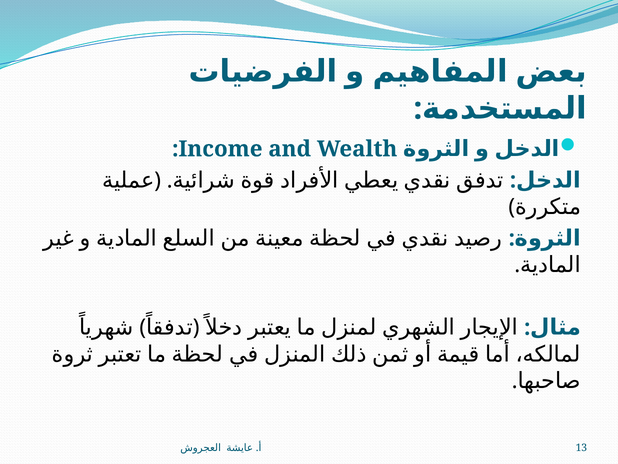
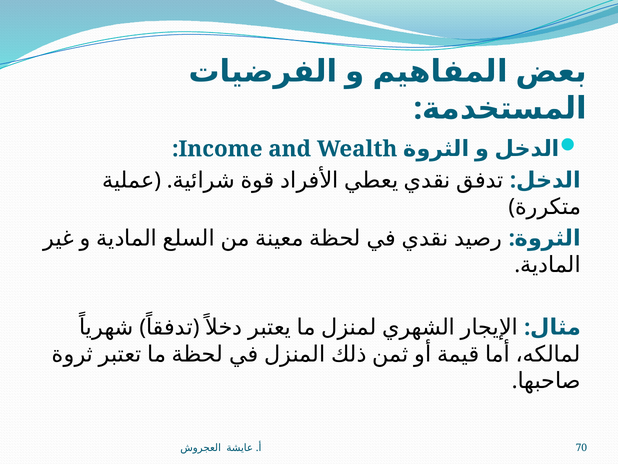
13: 13 -> 70 (581, 447)
